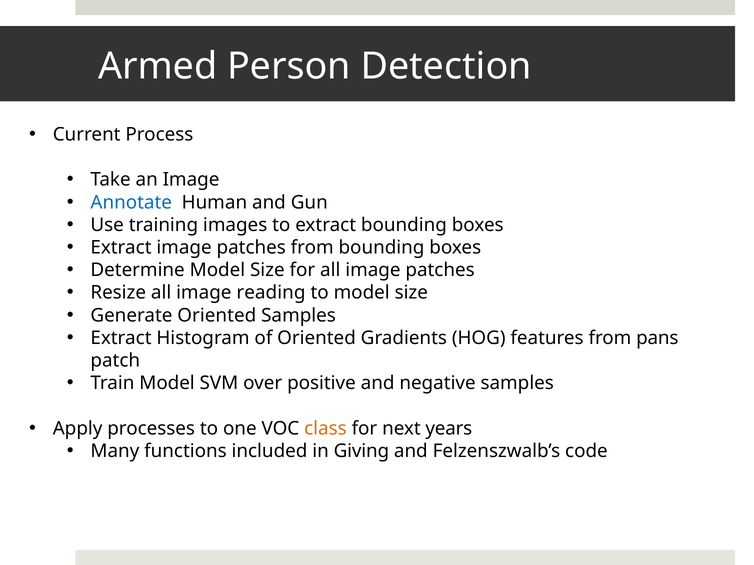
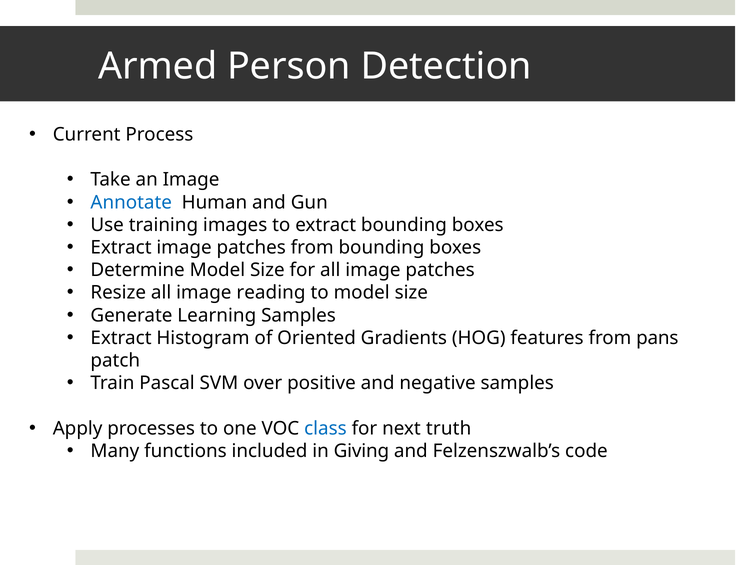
Generate Oriented: Oriented -> Learning (217, 316)
Train Model: Model -> Pascal (167, 384)
class colour: orange -> blue (325, 429)
years: years -> truth (449, 429)
